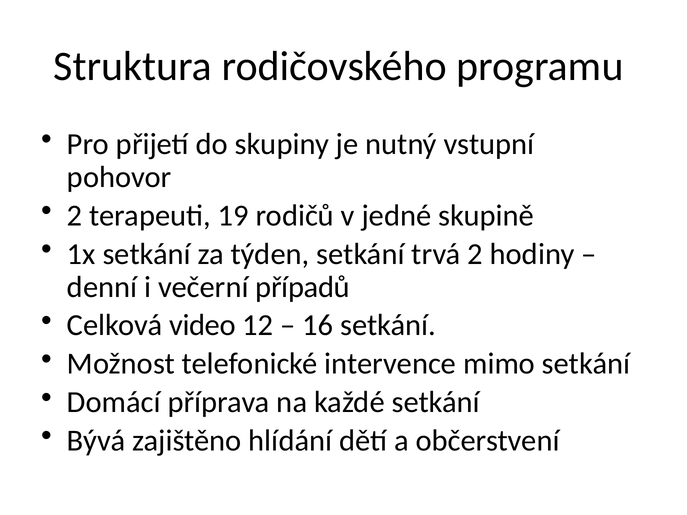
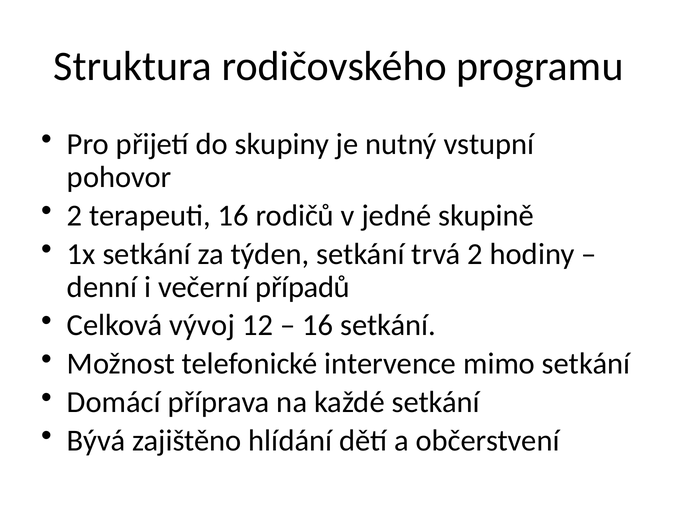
terapeuti 19: 19 -> 16 (233, 216)
video: video -> vývoj (202, 326)
